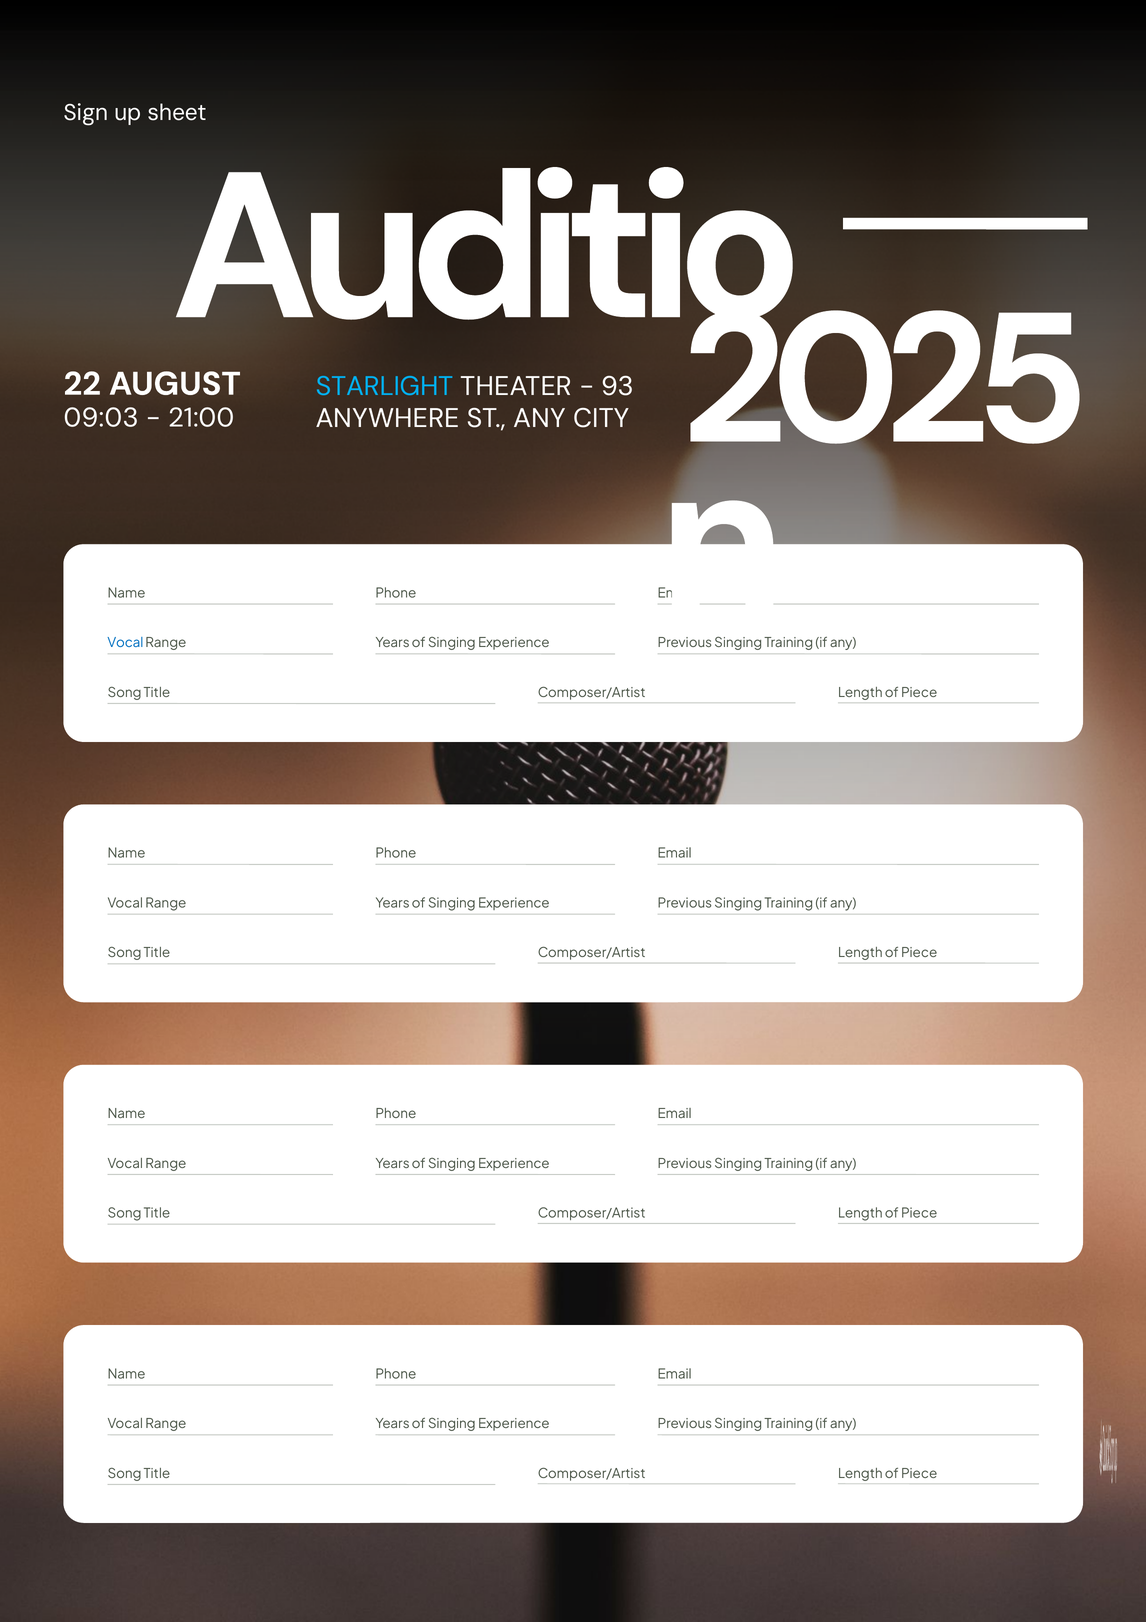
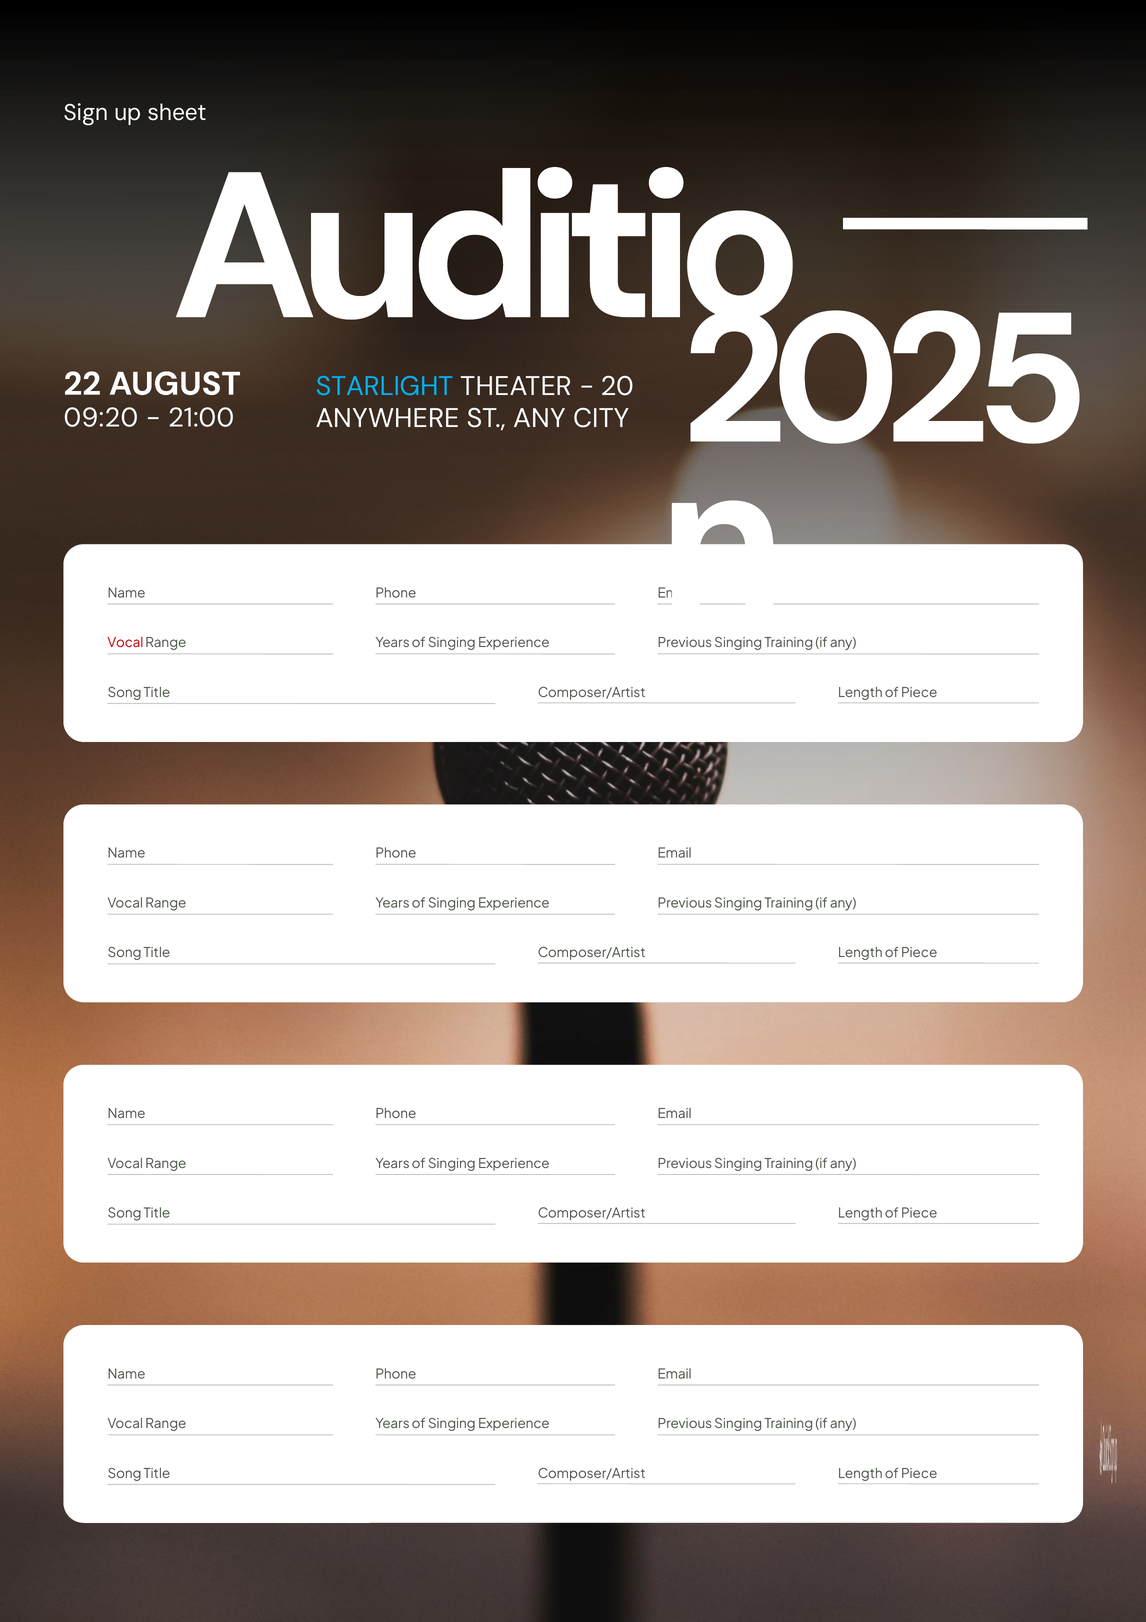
93: 93 -> 20 (617, 386)
09:03: 09:03 -> 09:20 (101, 418)
Vocal colour: blue -> red (125, 643)
